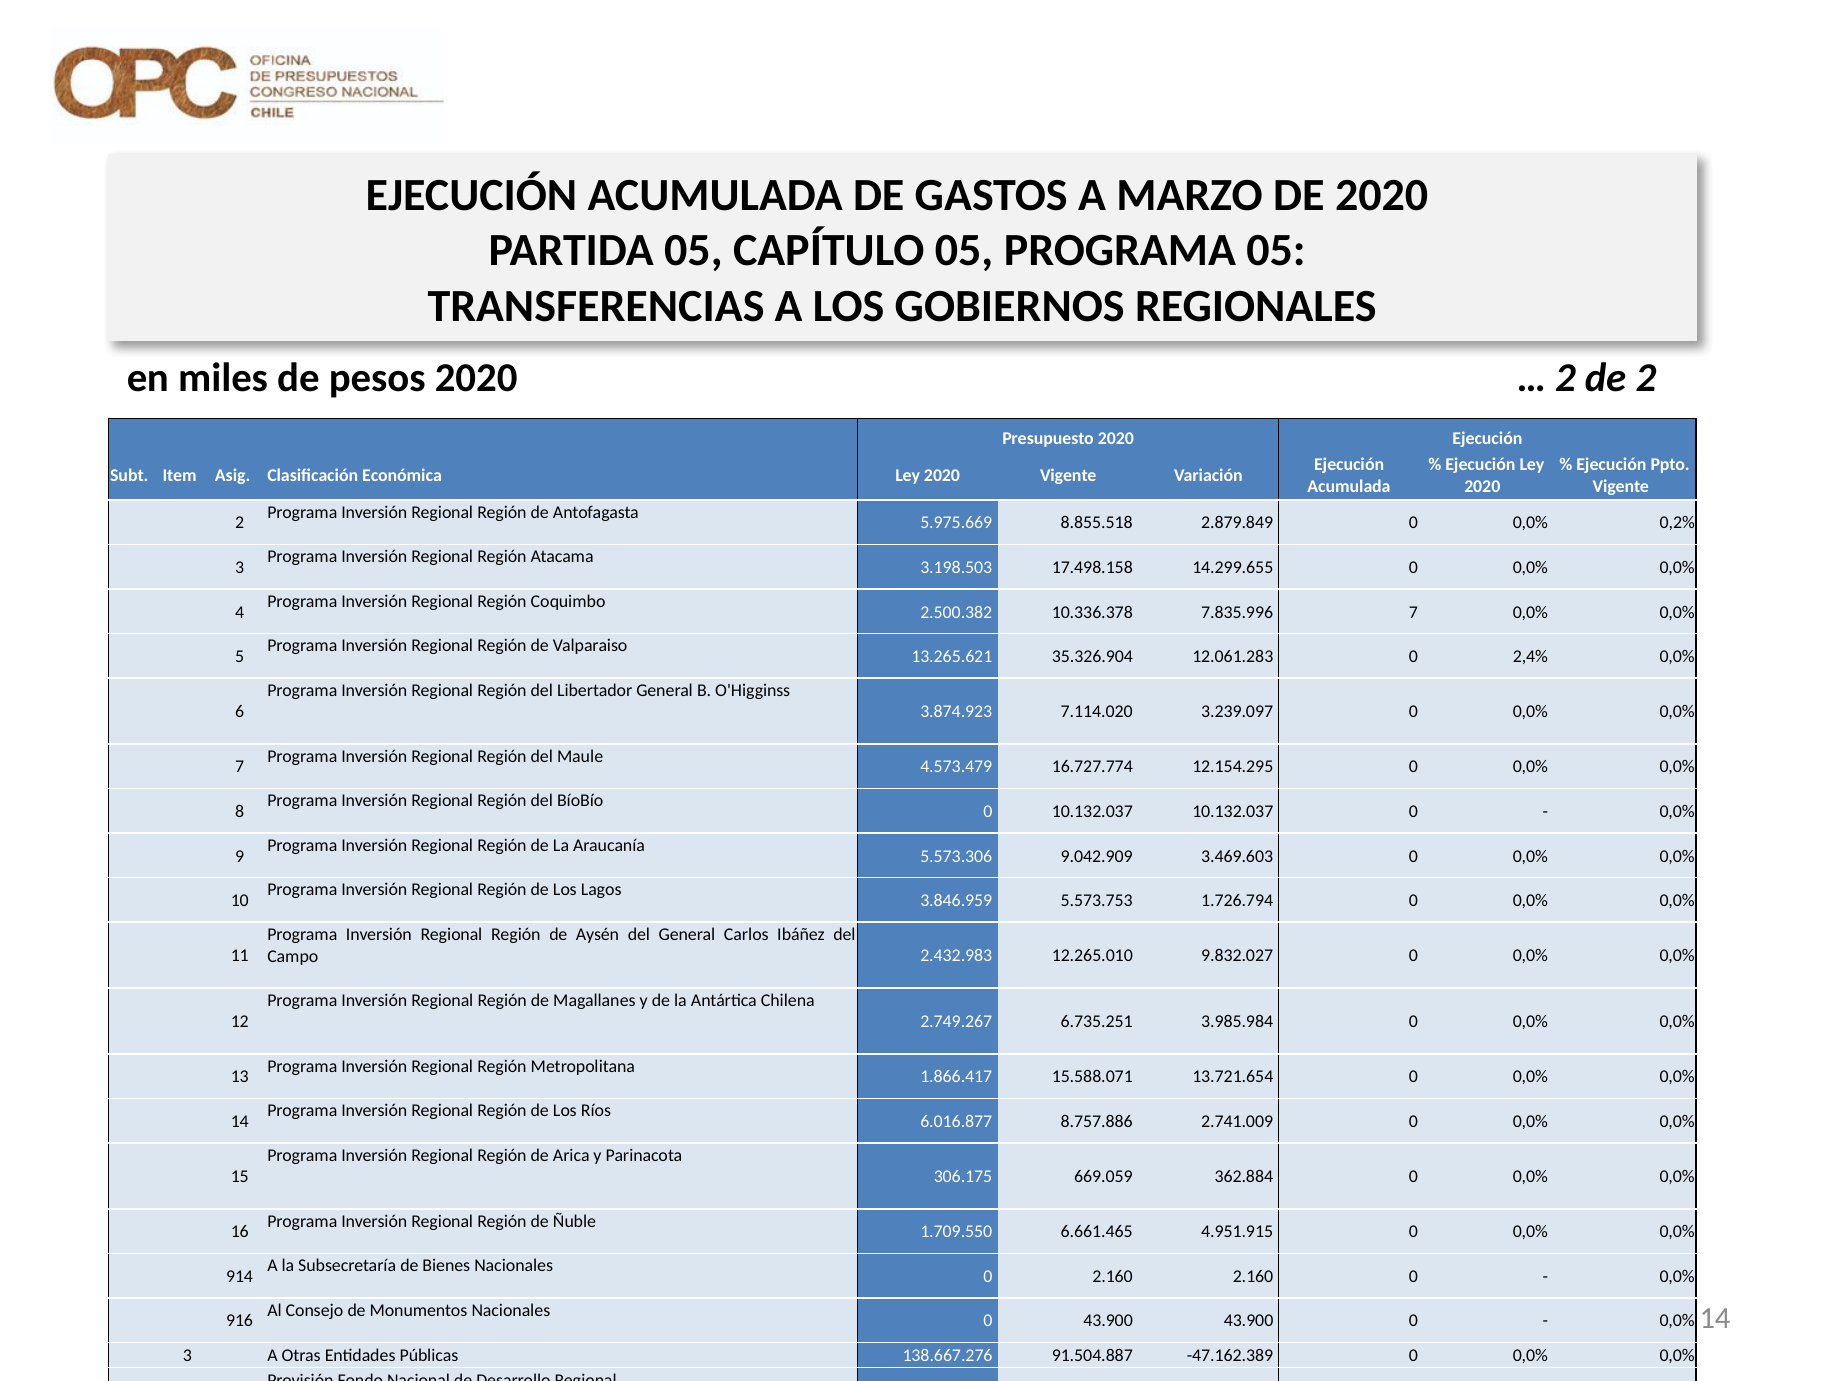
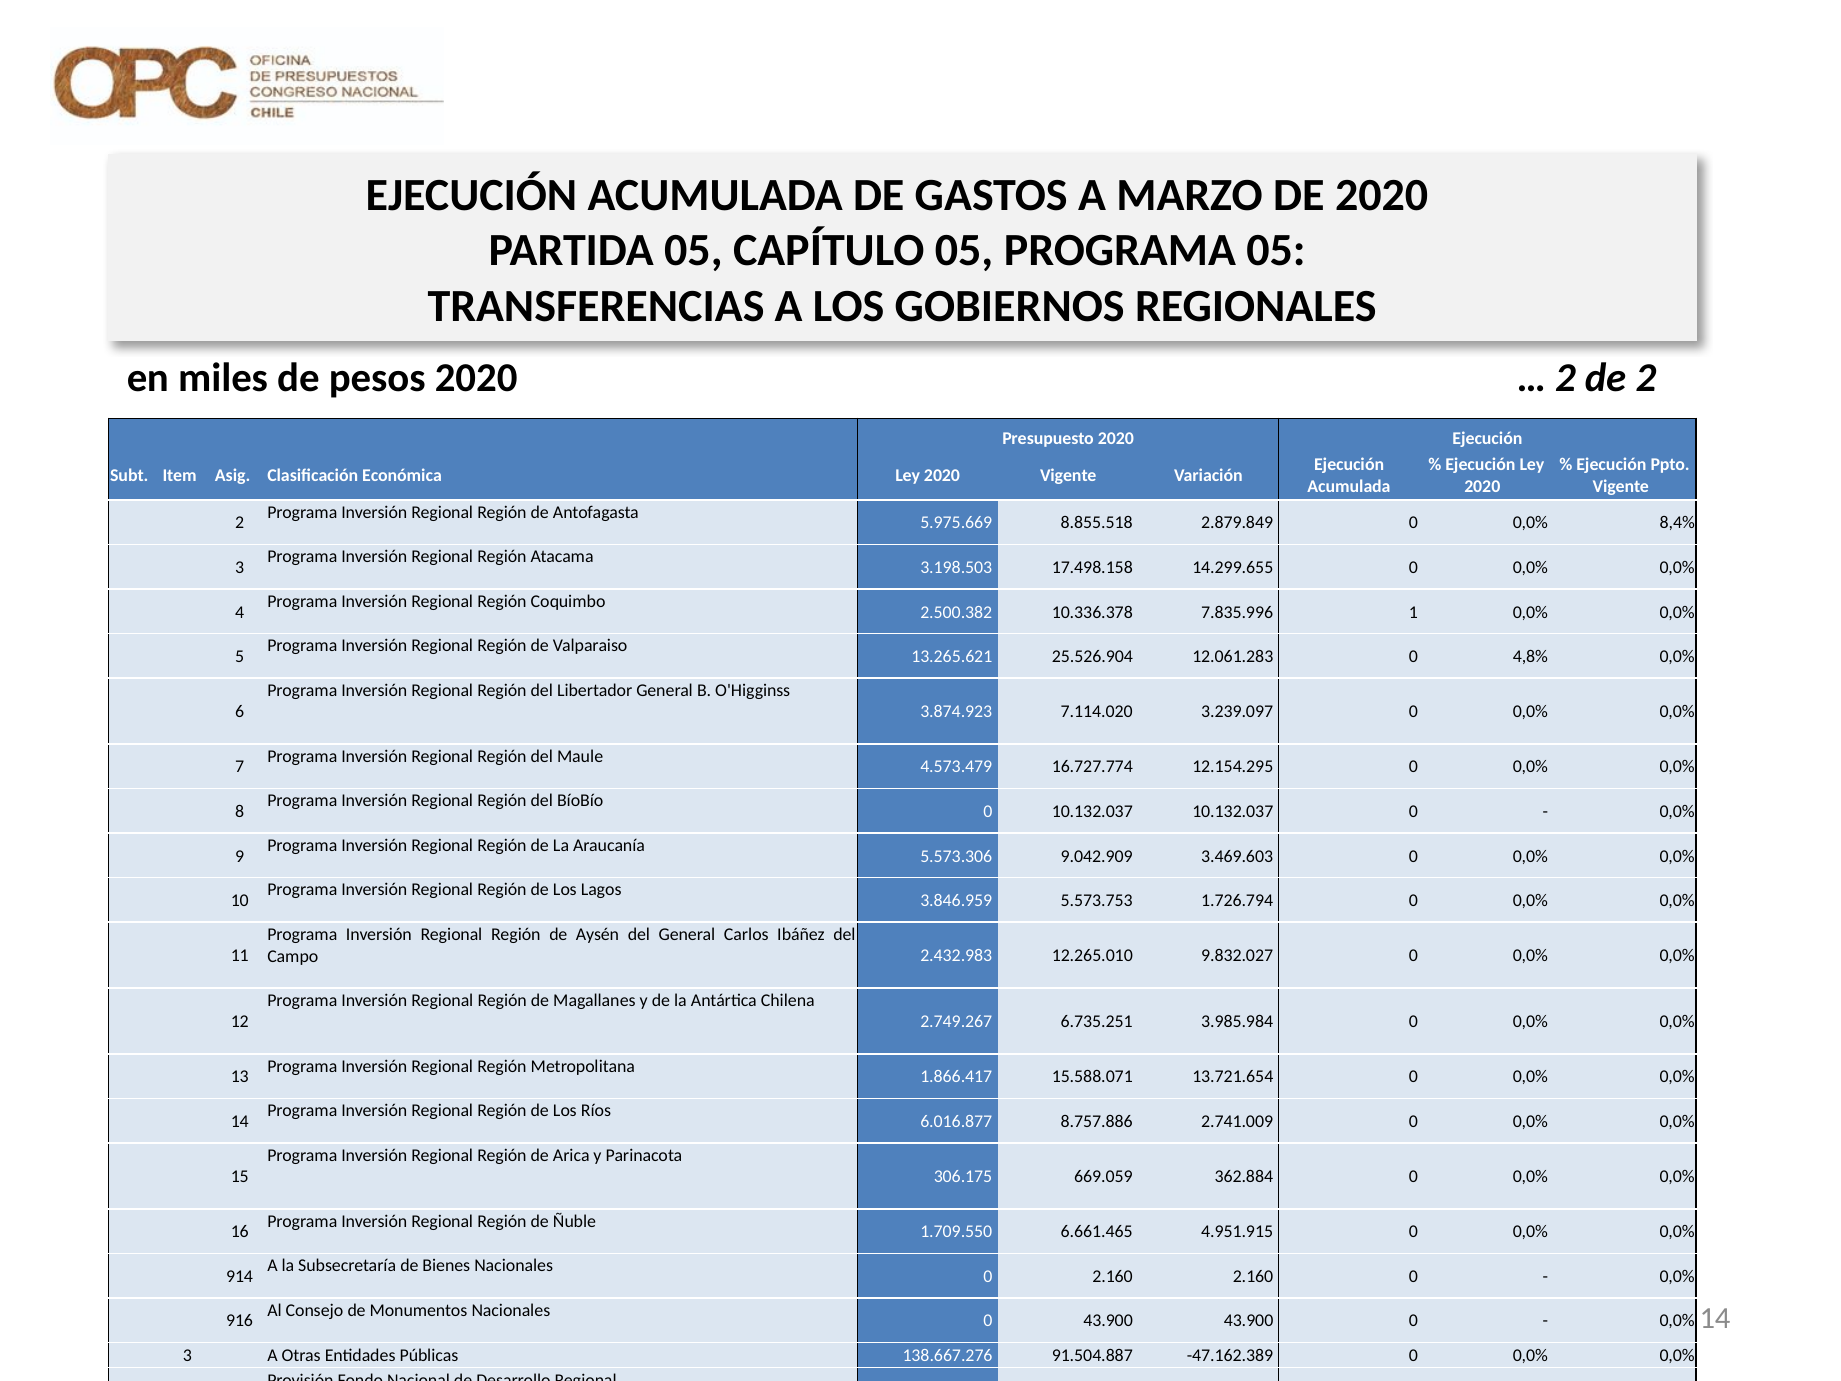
0,2%: 0,2% -> 8,4% (1677, 523)
7.835.996 7: 7 -> 1 (1413, 612)
35.326.904: 35.326.904 -> 25.526.904 (1092, 656)
2,4%: 2,4% -> 4,8% (1530, 656)
